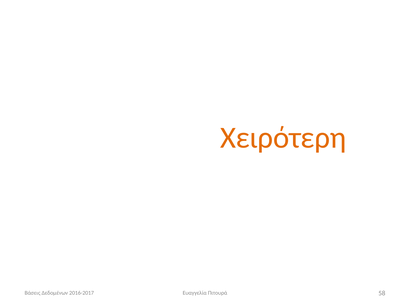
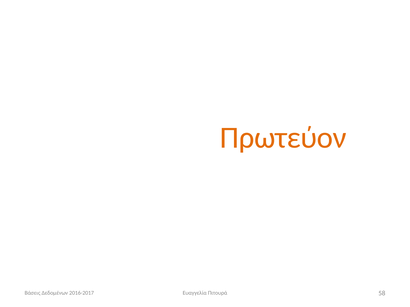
Χειρότερη: Χειρότερη -> Πρωτεύον (283, 138)
